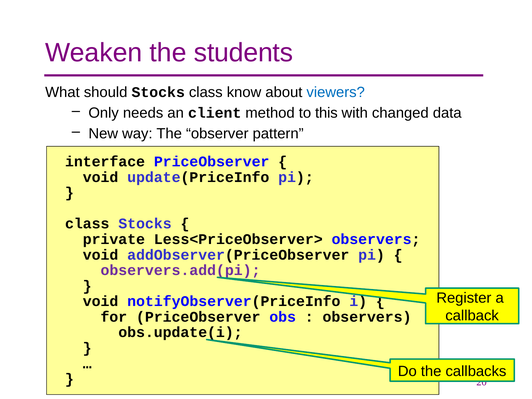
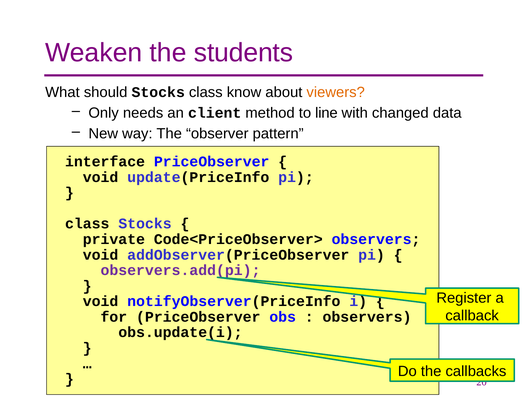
viewers colour: blue -> orange (336, 92)
this: this -> line (326, 113)
Less<PriceObserver>: Less<PriceObserver> -> Code<PriceObserver> (238, 239)
